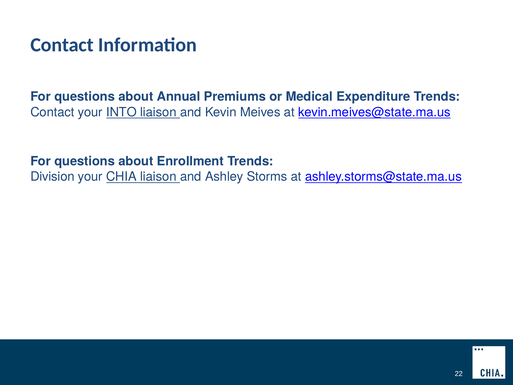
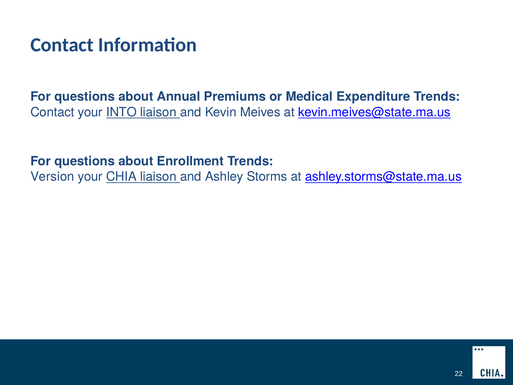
Division: Division -> Version (52, 177)
